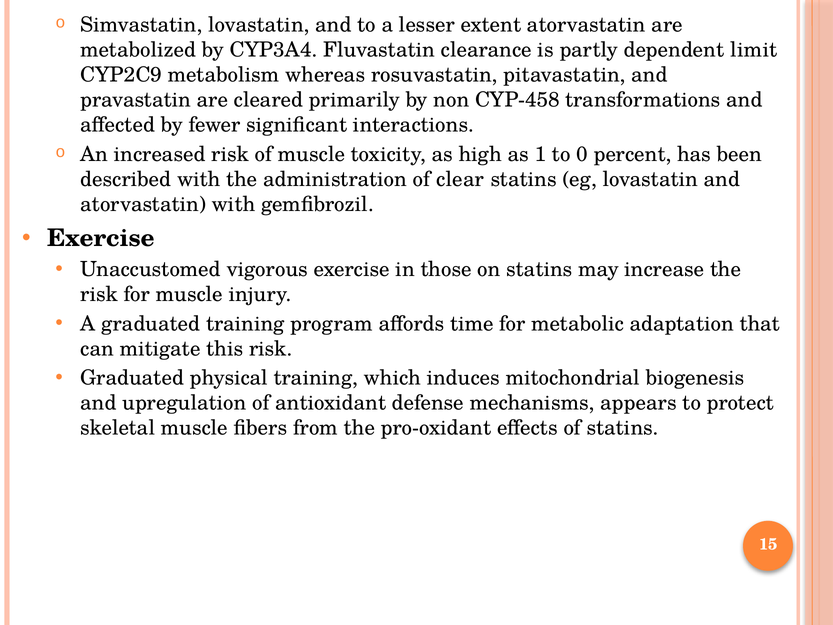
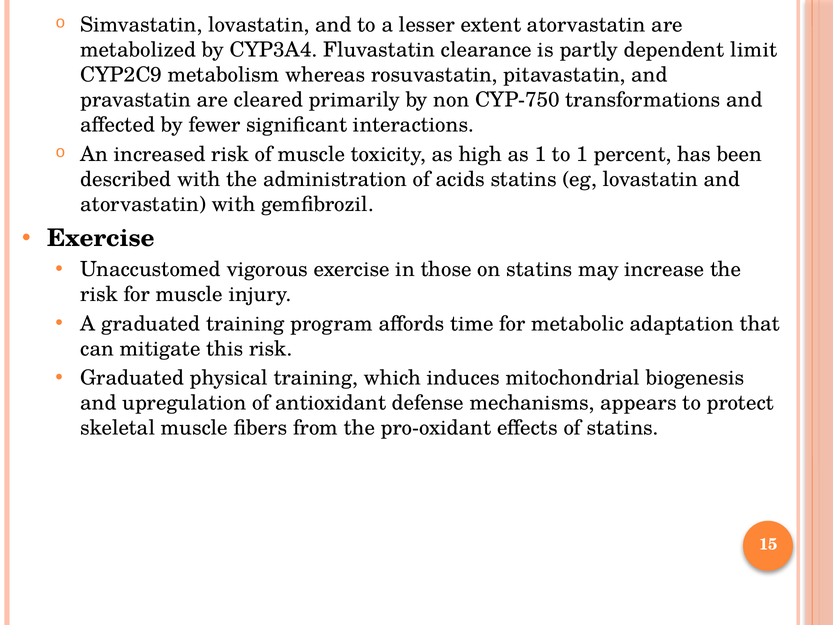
CYP-458: CYP-458 -> CYP-750 (517, 100)
to 0: 0 -> 1 (582, 154)
clear: clear -> acids (460, 179)
